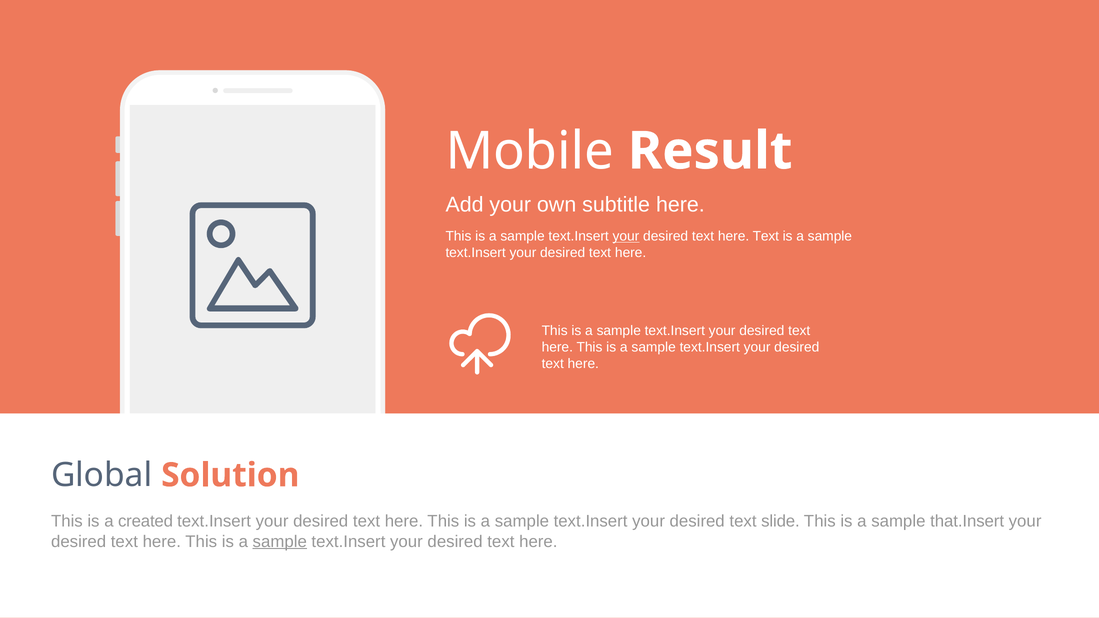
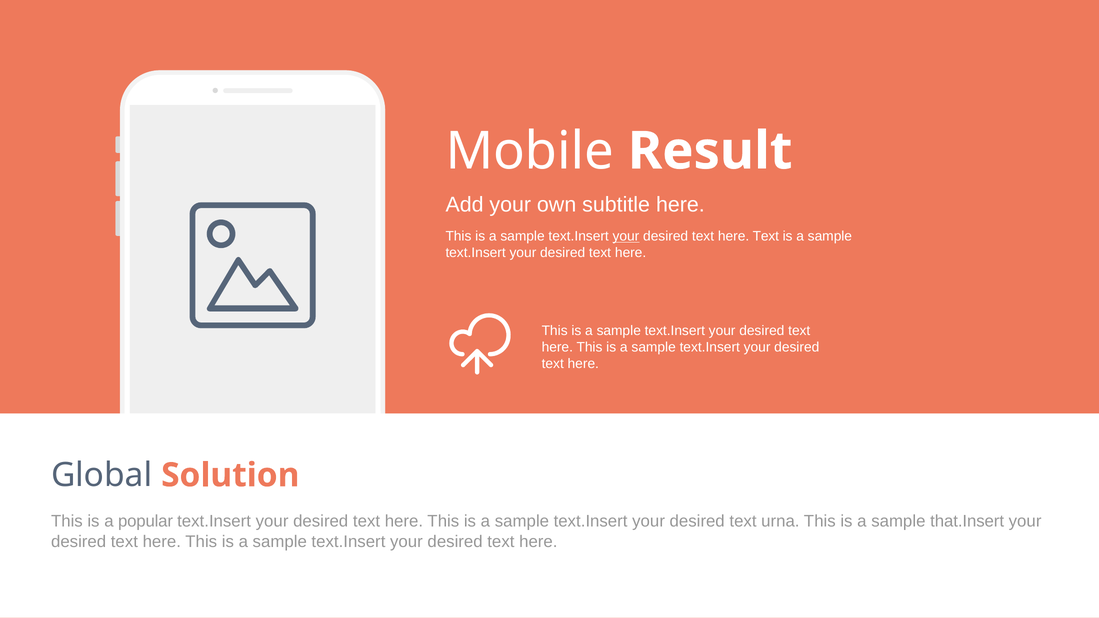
created: created -> popular (146, 522)
slide: slide -> urna (780, 522)
sample underline: present -> none (280, 542)
